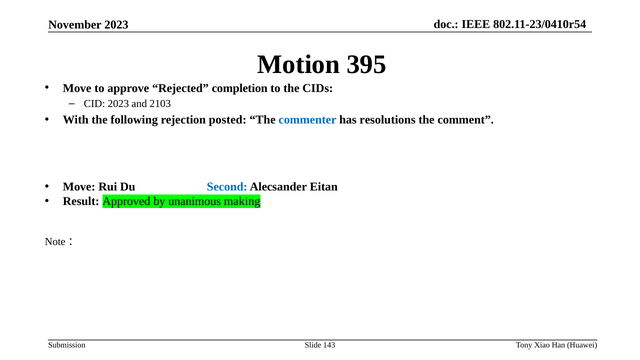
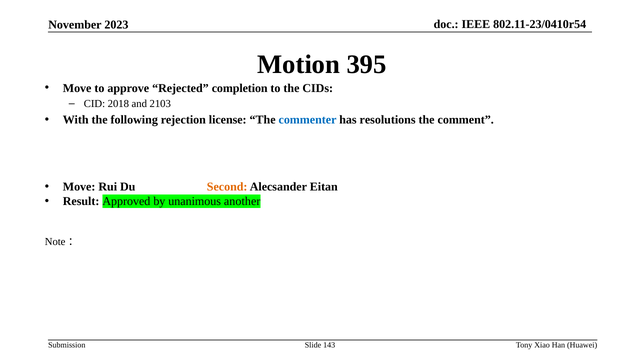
CID 2023: 2023 -> 2018 (118, 104)
posted: posted -> license (228, 120)
Second colour: blue -> orange (227, 187)
making: making -> another (242, 201)
